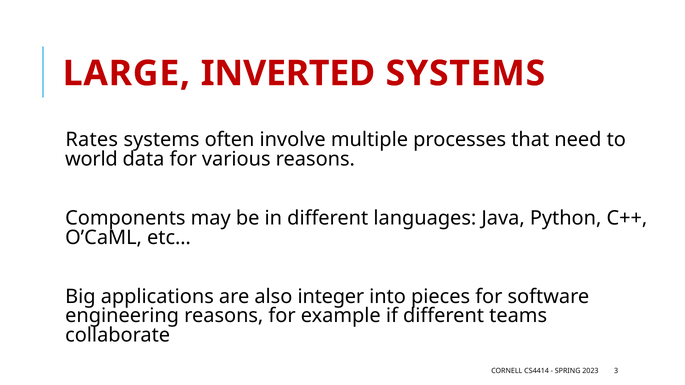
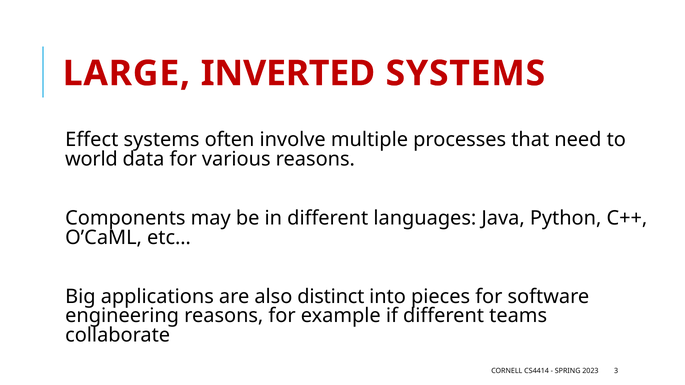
Rates: Rates -> Effect (92, 140)
integer: integer -> distinct (331, 297)
